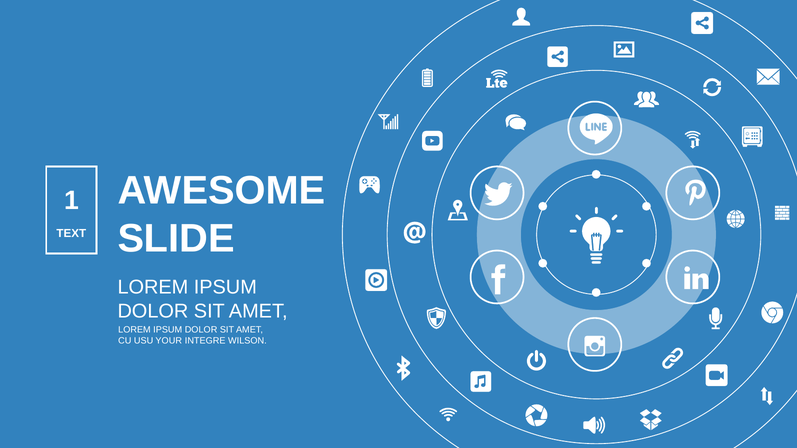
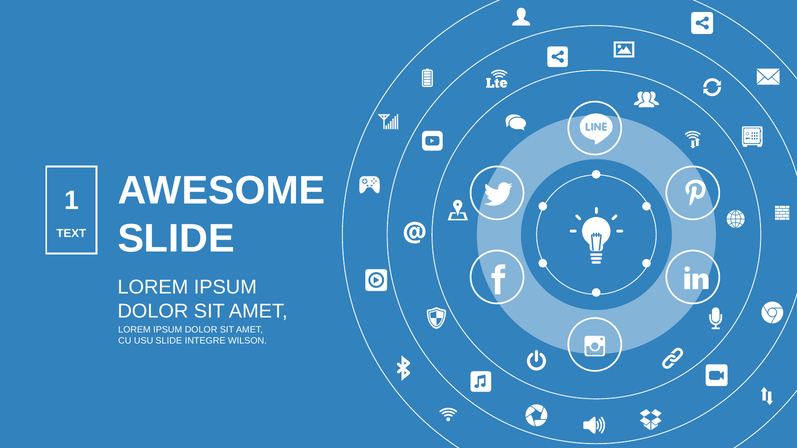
USU YOUR: YOUR -> SLIDE (169, 341)
